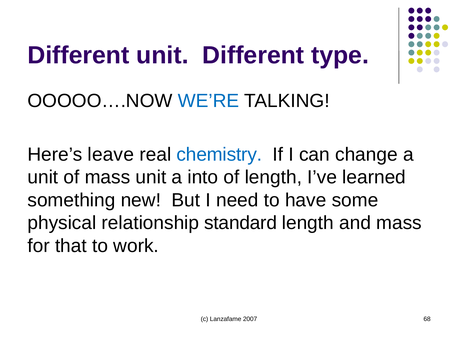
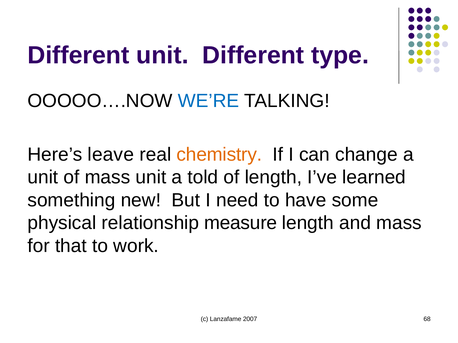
chemistry colour: blue -> orange (219, 155)
into: into -> told (203, 178)
standard: standard -> measure (241, 223)
